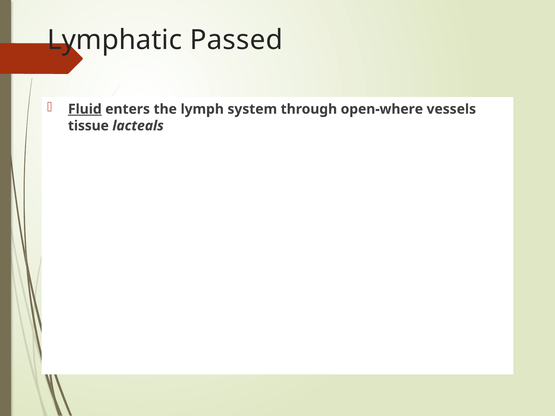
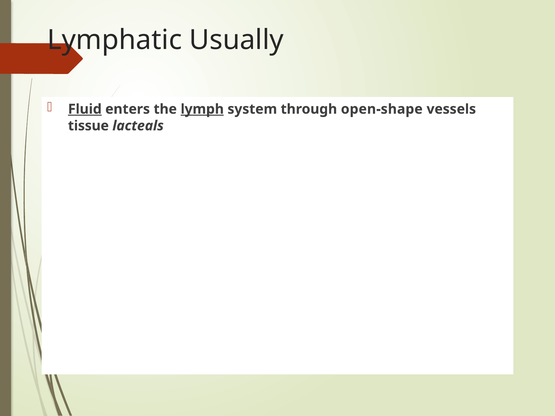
Passed: Passed -> Usually (236, 40)
lymph underline: none -> present (202, 109)
open-where: open-where -> open-shape (382, 109)
